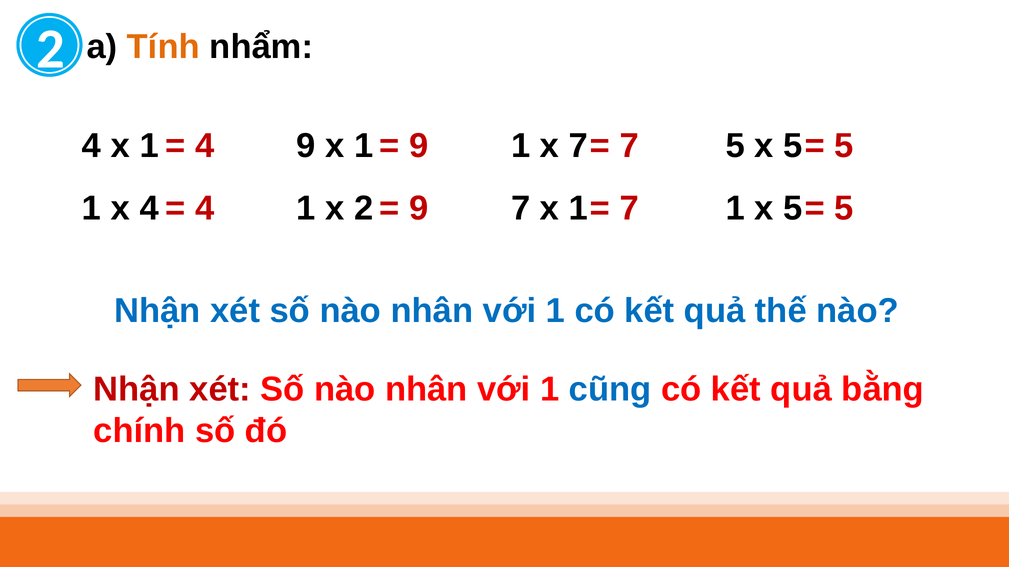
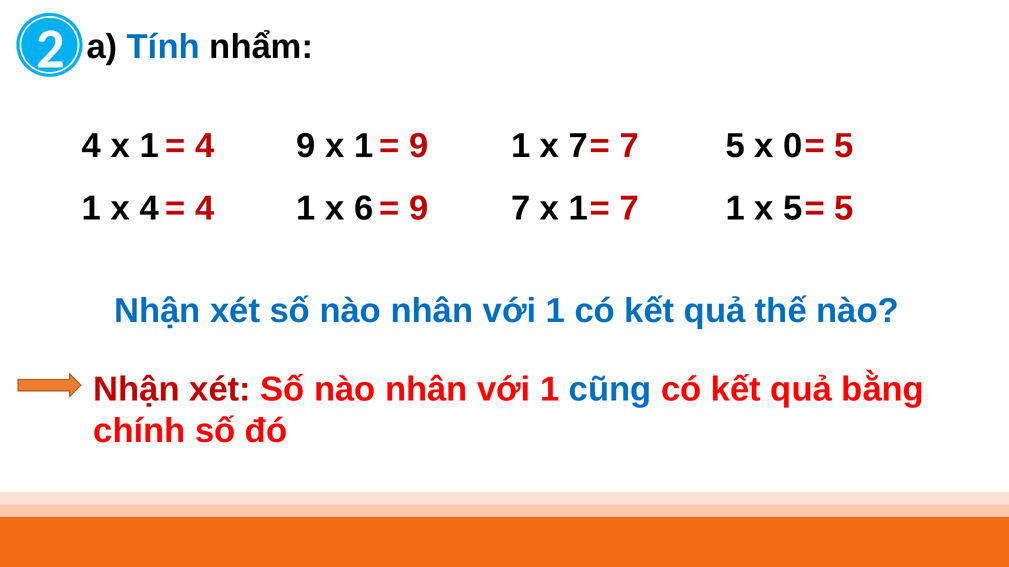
Tính colour: orange -> blue (163, 47)
5 x 5: 5 -> 0 (793, 146)
x 2: 2 -> 6 (364, 209)
